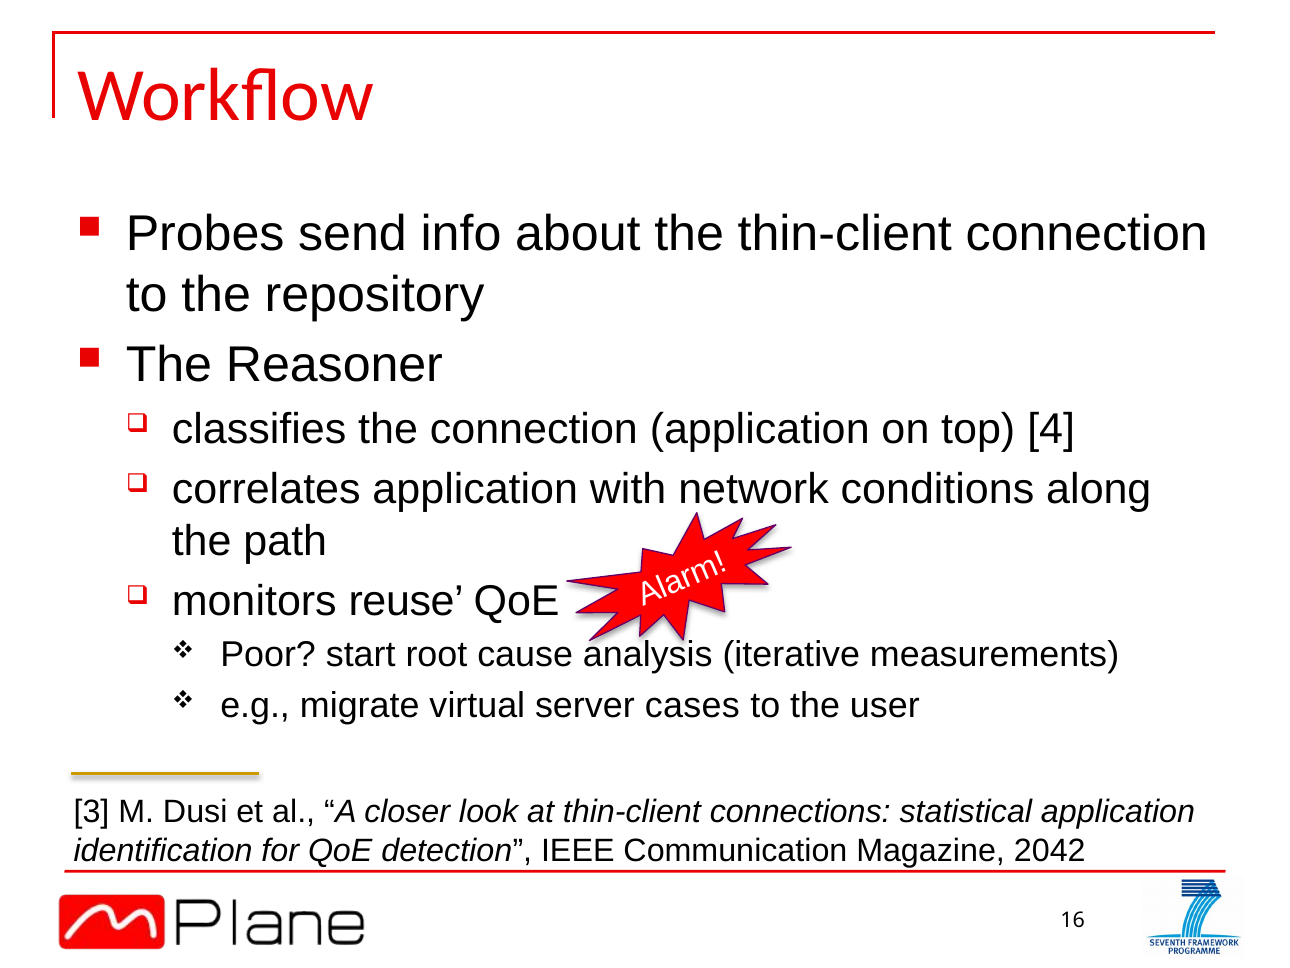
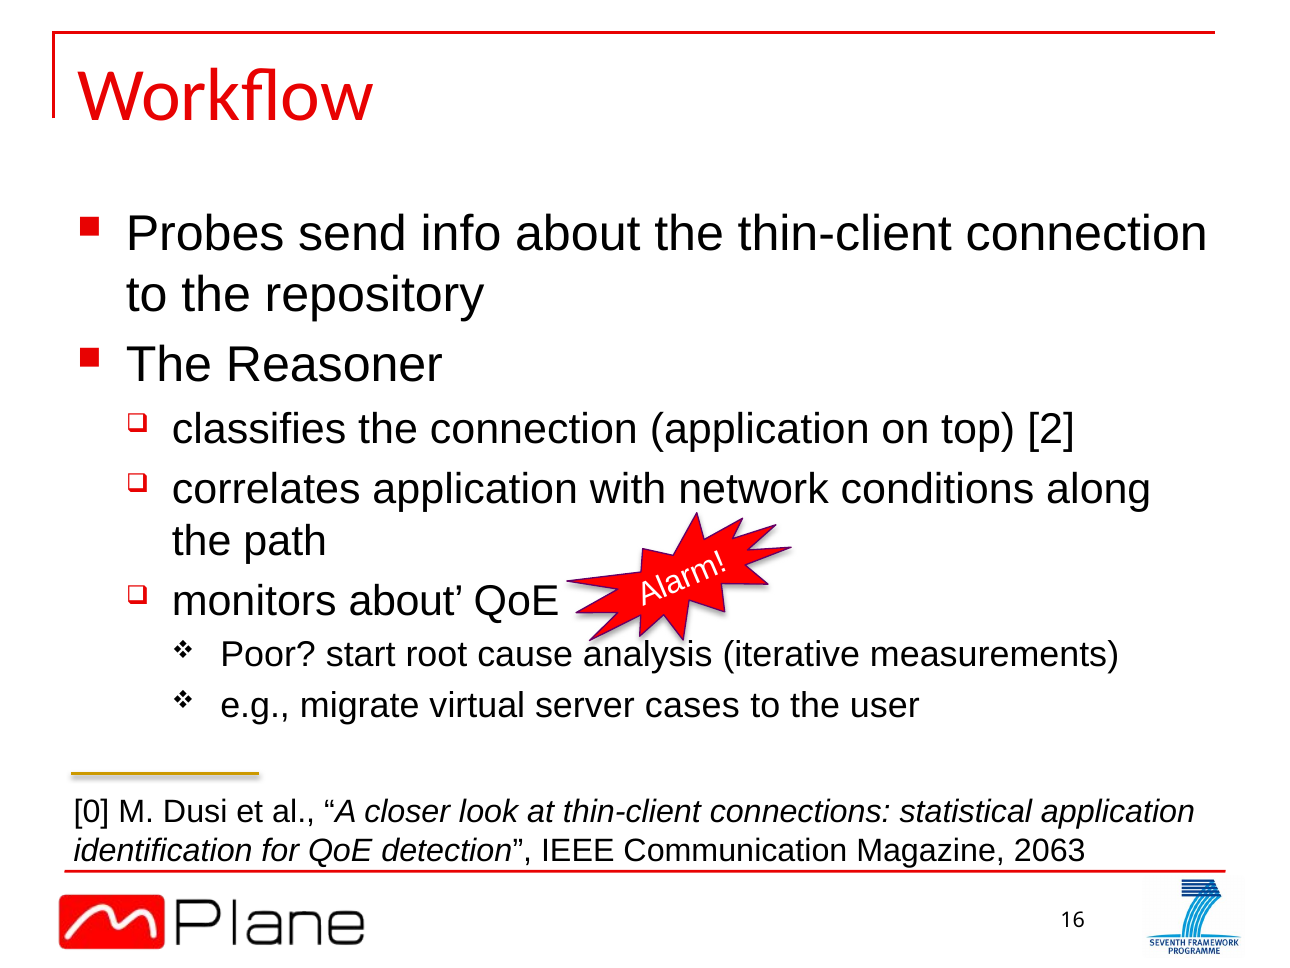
4: 4 -> 2 (1051, 429)
monitors reuse: reuse -> about (406, 601)
3: 3 -> 0 (91, 811)
2042: 2042 -> 2063 (1050, 850)
